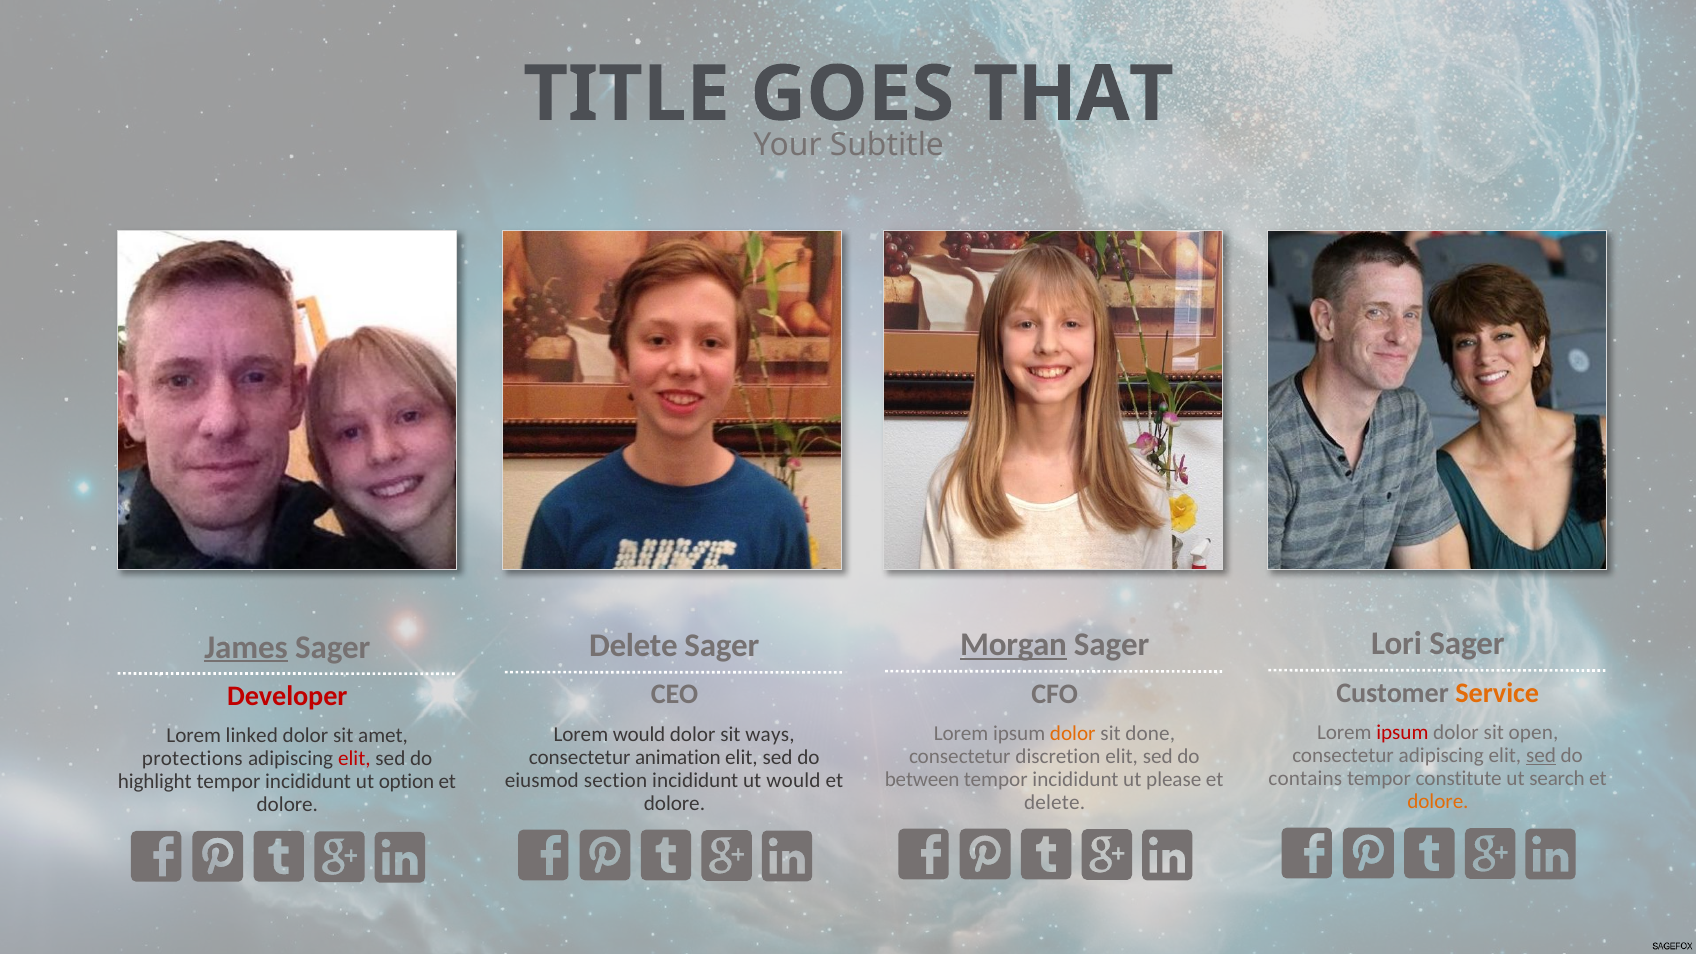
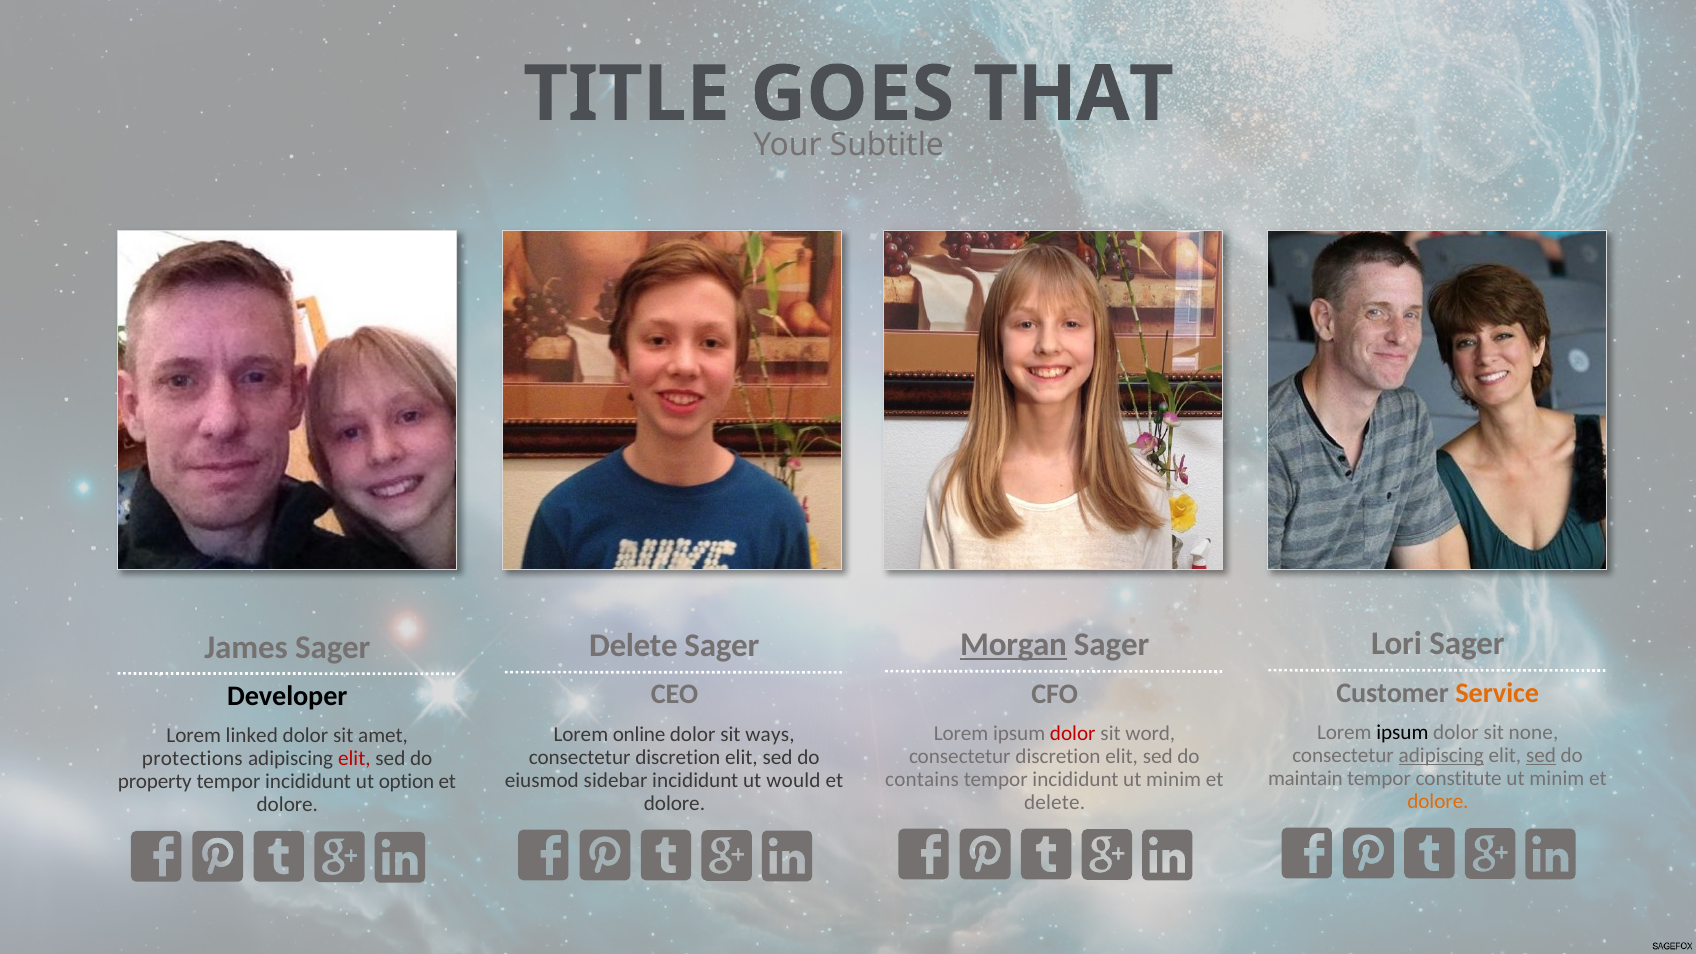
James underline: present -> none (246, 647)
Developer colour: red -> black (287, 696)
ipsum colour: red -> black (1402, 733)
open: open -> none (1534, 733)
dolor colour: orange -> red (1073, 734)
done: done -> word (1150, 734)
Lorem would: would -> online (639, 735)
adipiscing underline: none -> present (1441, 755)
animation: animation -> discretion (678, 757)
contains: contains -> maintain (1305, 778)
search: search -> minim (1557, 778)
between: between -> contains (922, 779)
incididunt ut please: please -> minim (1174, 779)
section: section -> sidebar (616, 780)
highlight: highlight -> property (155, 782)
